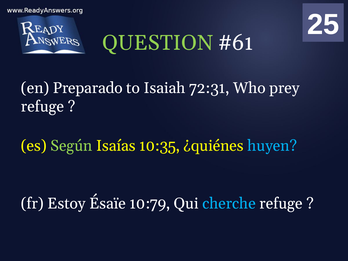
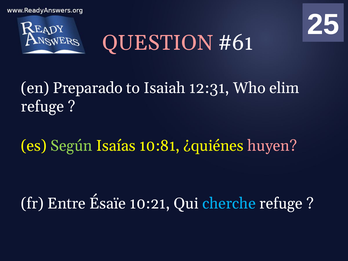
QUESTION colour: light green -> pink (158, 43)
72:31: 72:31 -> 12:31 (209, 88)
prey: prey -> elim (284, 88)
10:35: 10:35 -> 10:81 (160, 146)
huyen colour: light blue -> pink (272, 146)
Estoy: Estoy -> Entre (67, 203)
10:79: 10:79 -> 10:21 (150, 203)
